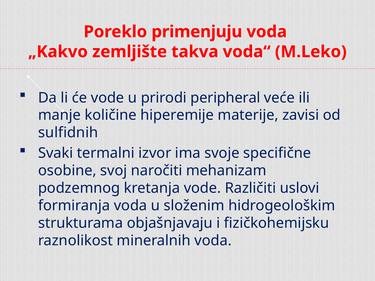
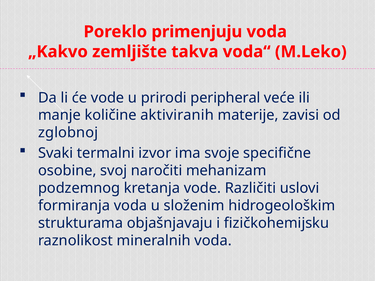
hiperemije: hiperemije -> aktiviranih (177, 115)
sulfidnih: sulfidnih -> zglobnoj (68, 133)
